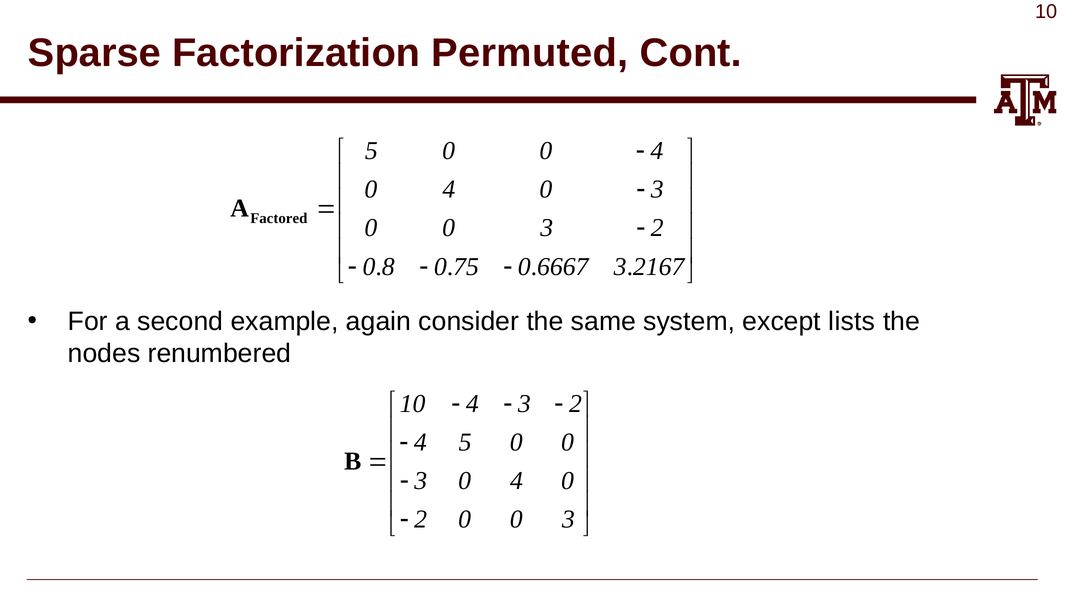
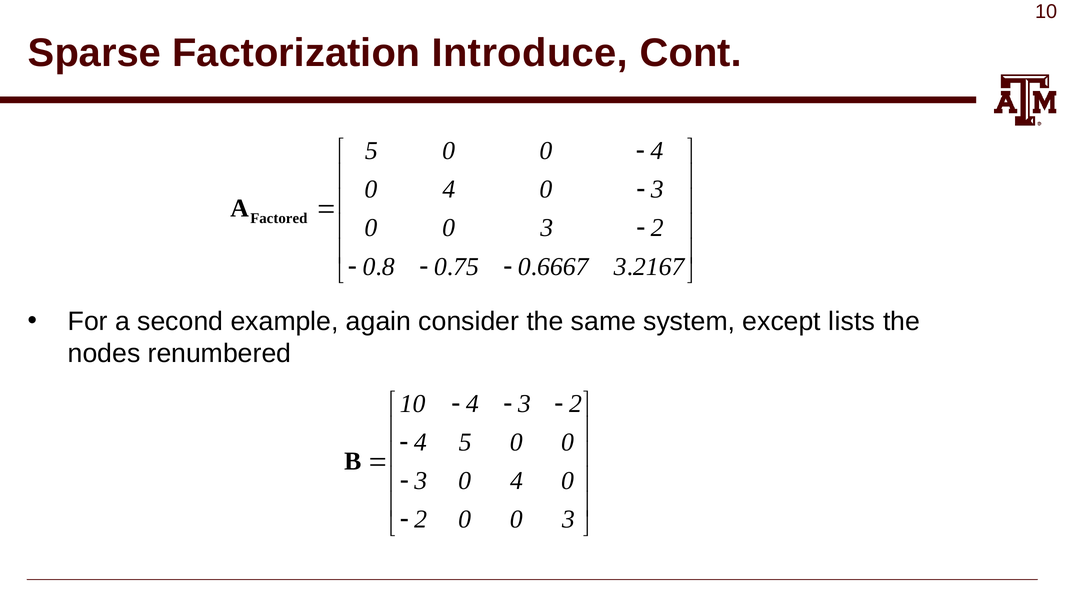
Permuted: Permuted -> Introduce (530, 53)
